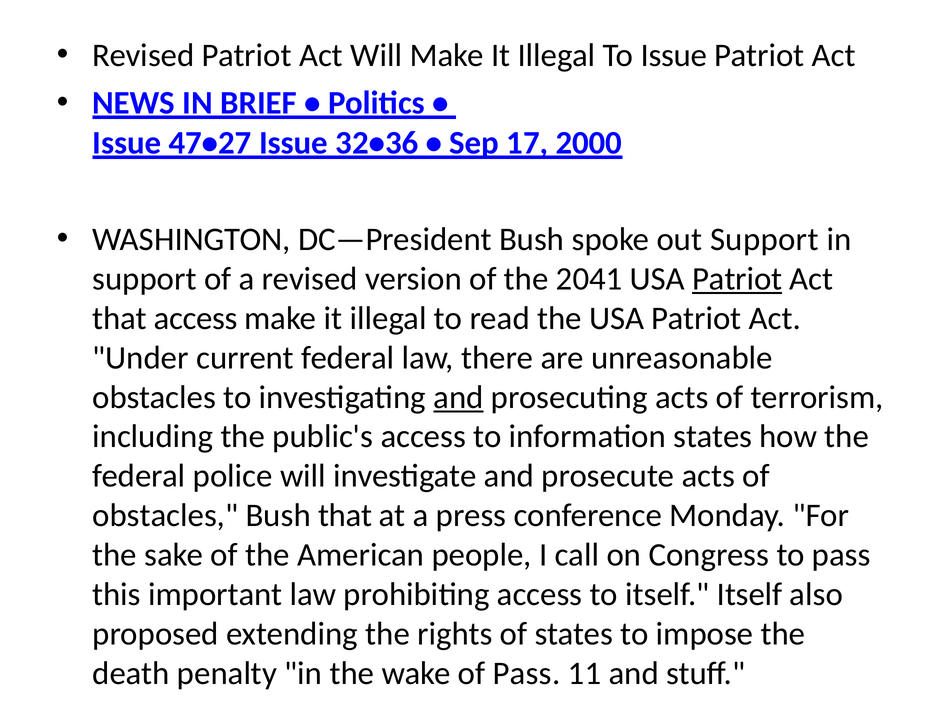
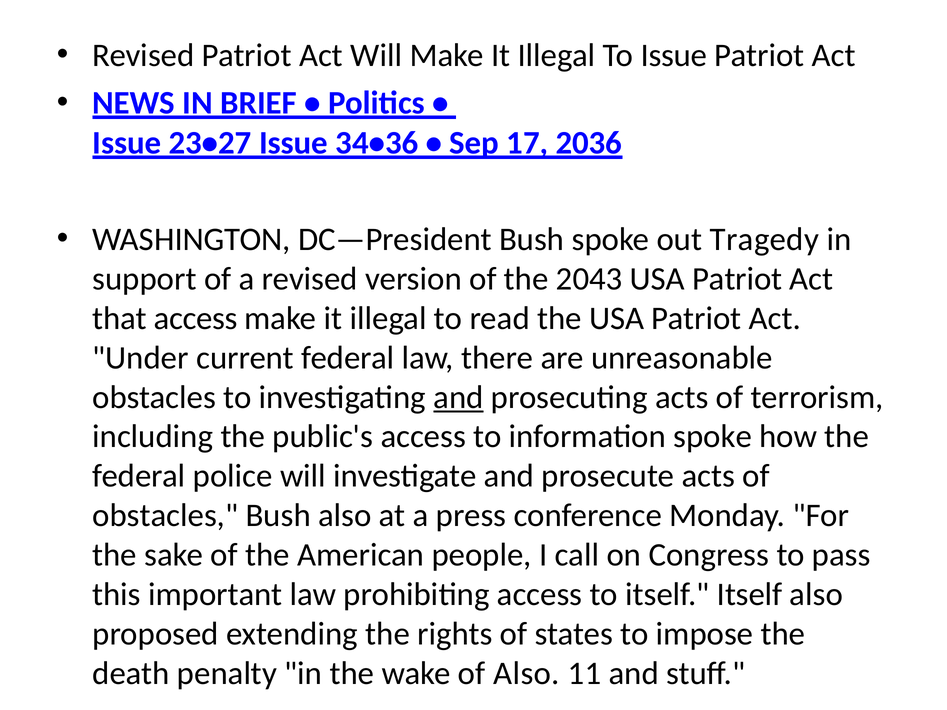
47•27: 47•27 -> 23•27 (210, 143)
32•36: 32•36 -> 34•36 (377, 143)
2000: 2000 -> 2036 (589, 143)
out Support: Support -> Tragedy (764, 240)
2041: 2041 -> 2043 (589, 279)
Patriot underline: present -> none (737, 279)
information states: states -> spoke (713, 437)
Bush that: that -> also (345, 516)
of Pass: Pass -> Also (526, 673)
